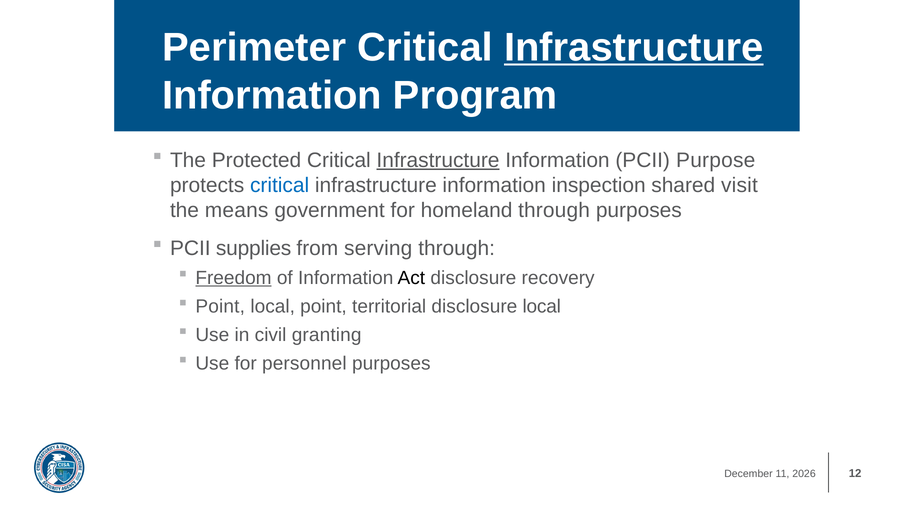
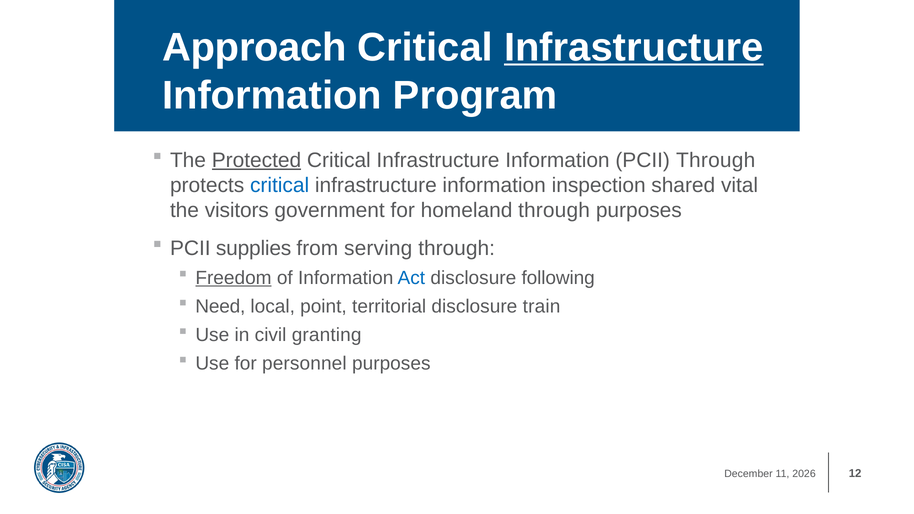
Perimeter: Perimeter -> Approach (254, 47)
Protected underline: none -> present (256, 160)
Infrastructure underline: present -> none (438, 160)
PCII Purpose: Purpose -> Through (716, 160)
visit: visit -> vital (740, 185)
means: means -> visitors (237, 211)
Act colour: black -> blue (411, 278)
recovery: recovery -> following (558, 278)
Point: Point -> Need (220, 306)
disclosure local: local -> train (542, 306)
